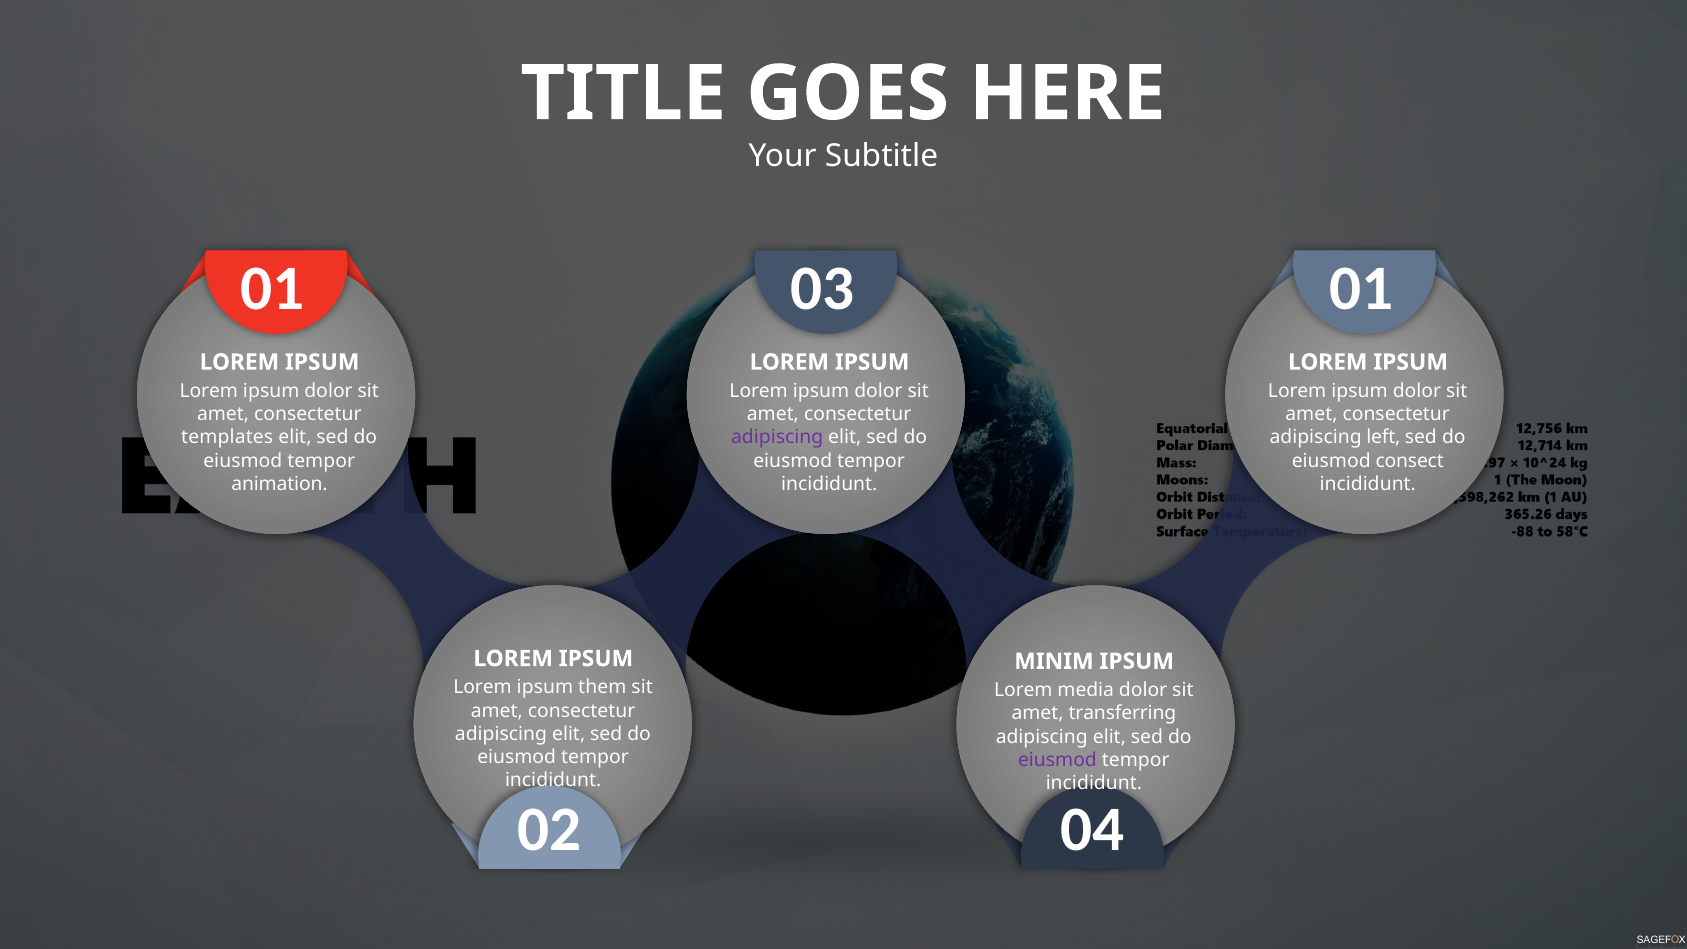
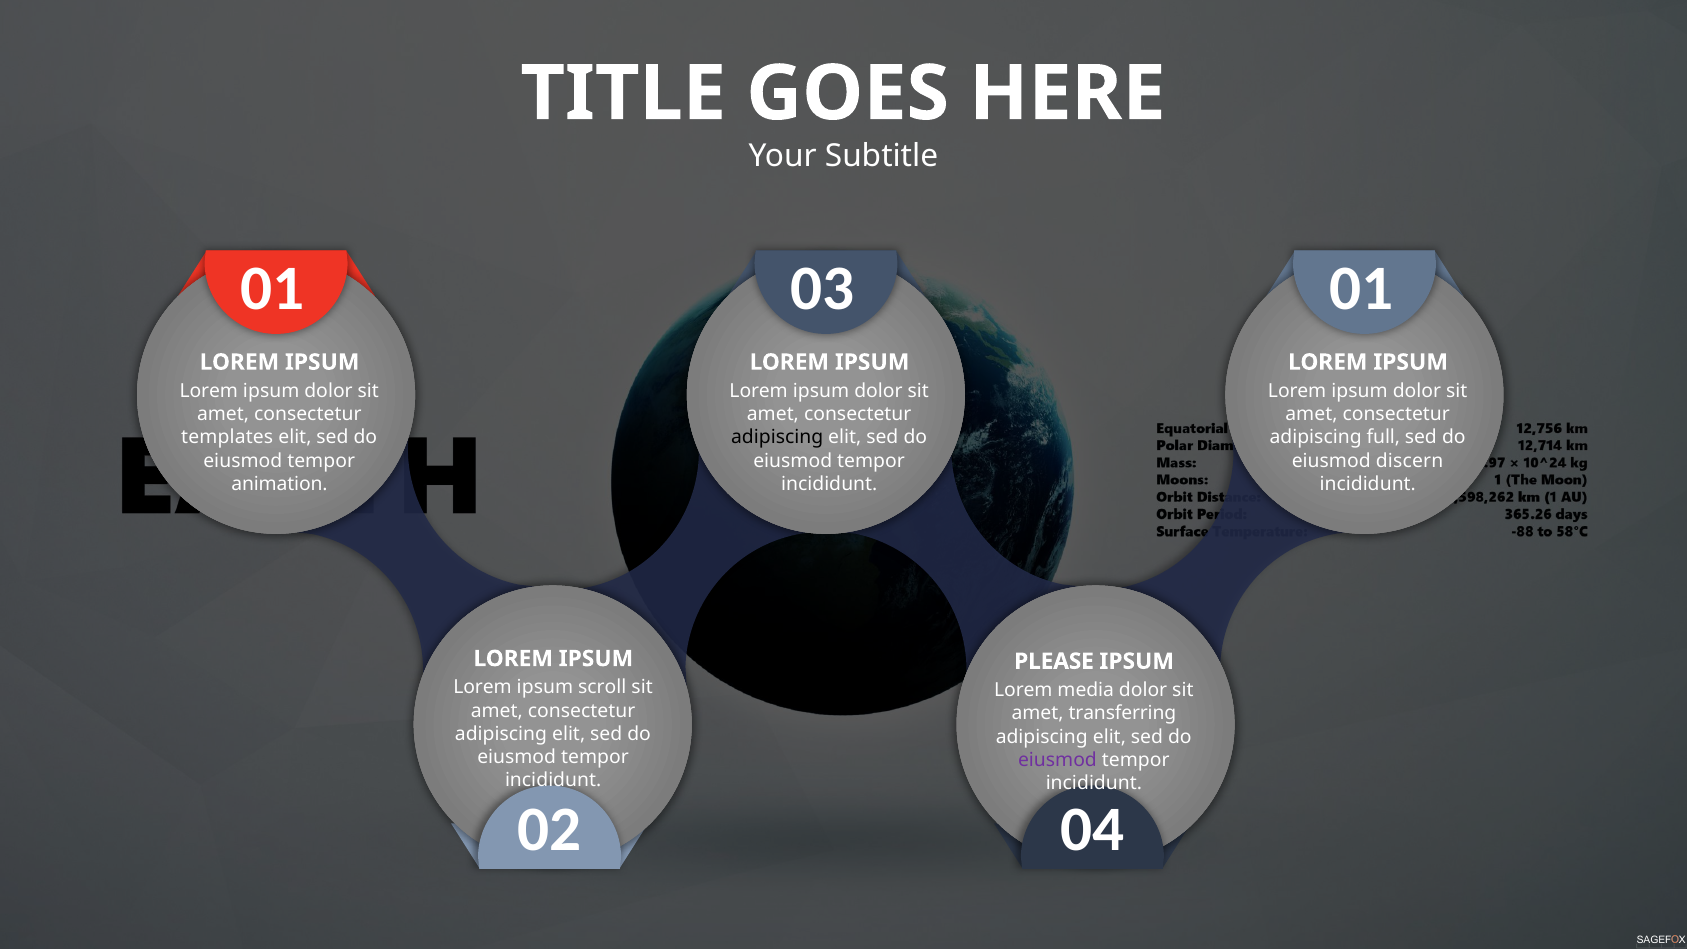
adipiscing colour: purple -> black (777, 438)
left: left -> full (1383, 438)
consect: consect -> discern (1410, 461)
MINIM: MINIM -> PLEASE (1054, 661)
them: them -> scroll (602, 688)
